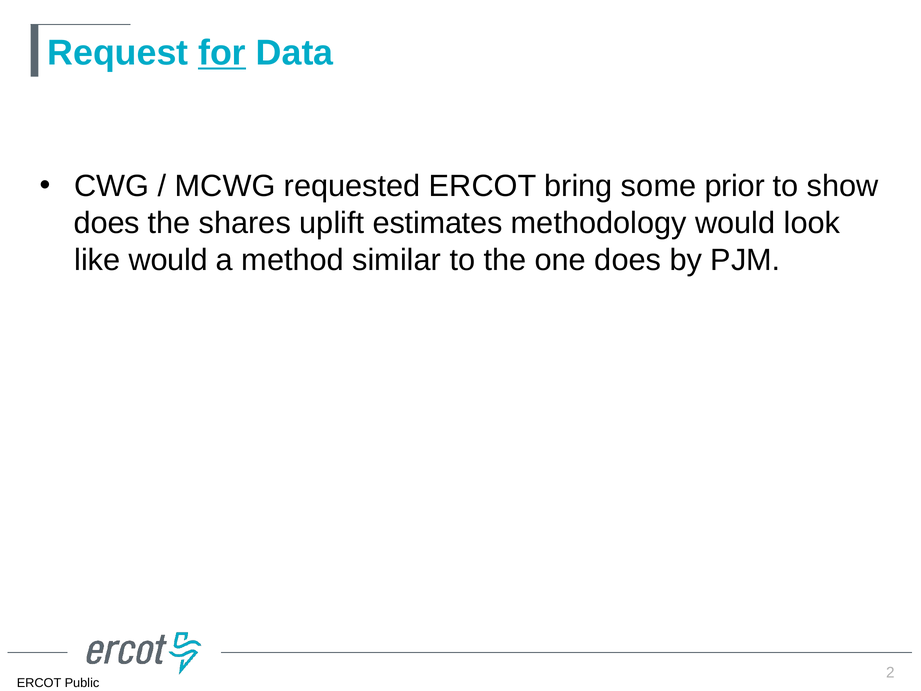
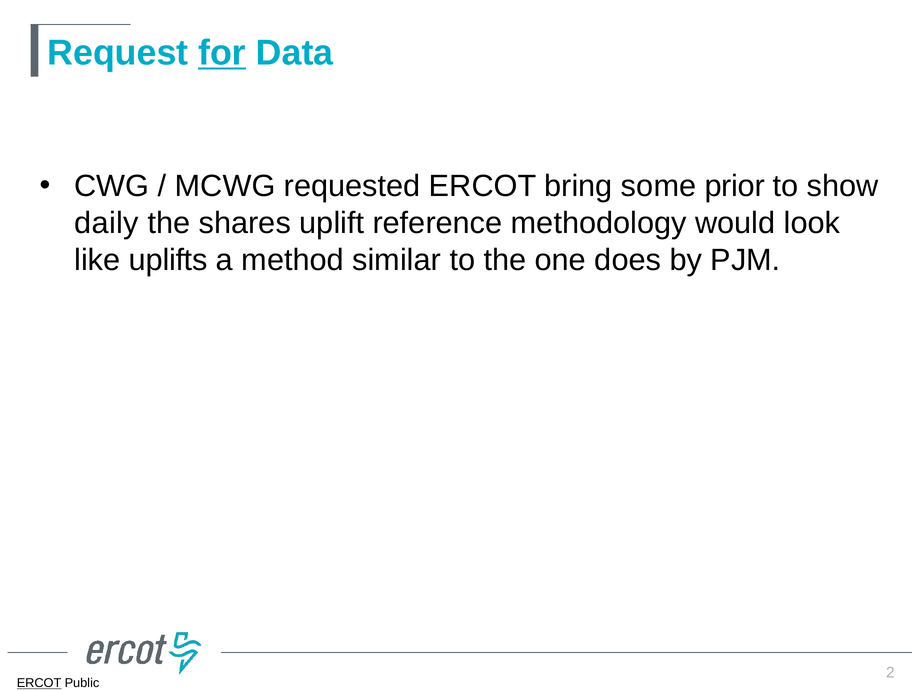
does: does -> daily (107, 223)
estimates: estimates -> reference (438, 223)
like would: would -> uplifts (168, 260)
ERCOT underline: none -> present (39, 683)
